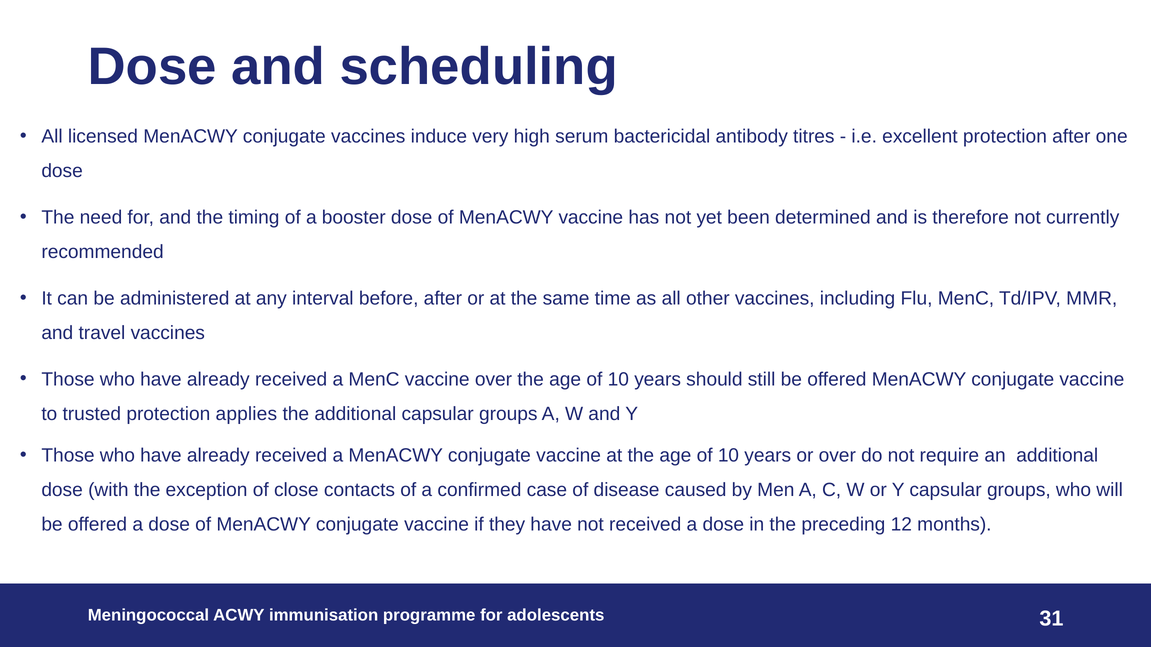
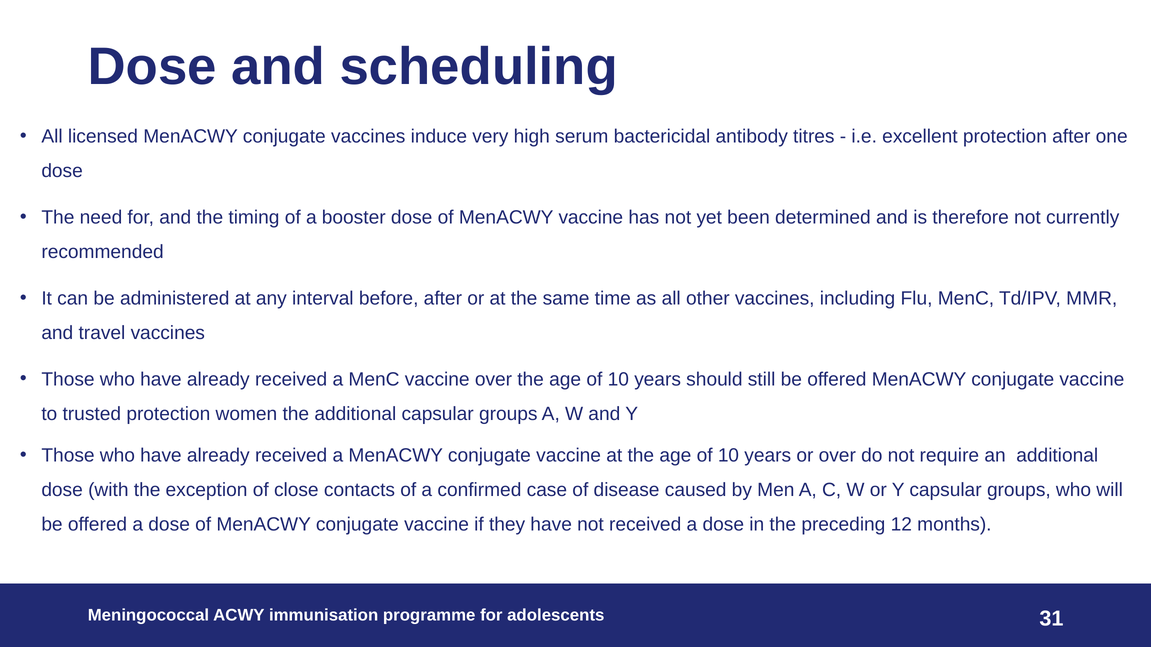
applies: applies -> women (246, 414)
